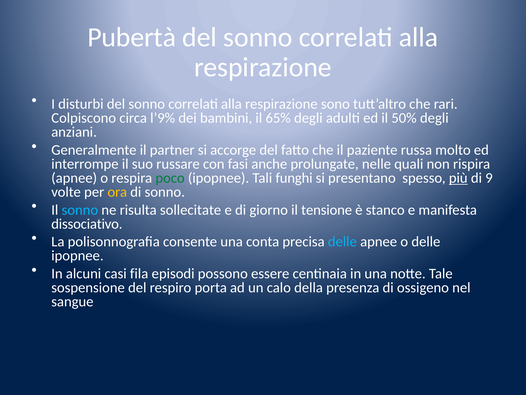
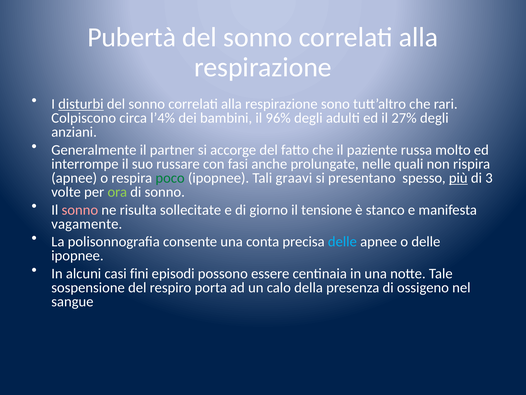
disturbi underline: none -> present (81, 104)
l’9%: l’9% -> l’4% (163, 118)
65%: 65% -> 96% (278, 118)
50%: 50% -> 27% (404, 118)
funghi: funghi -> graavi (294, 178)
9: 9 -> 3 (489, 178)
ora colour: yellow -> light green (117, 192)
sonno colour: light blue -> pink (80, 210)
dissociativo: dissociativo -> vagamente (87, 224)
fila: fila -> fini (139, 273)
